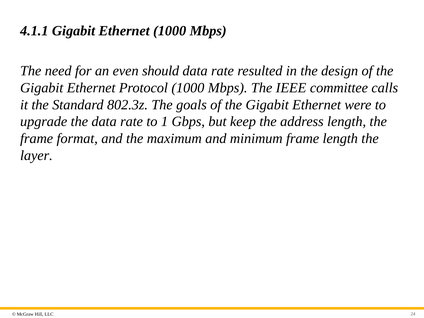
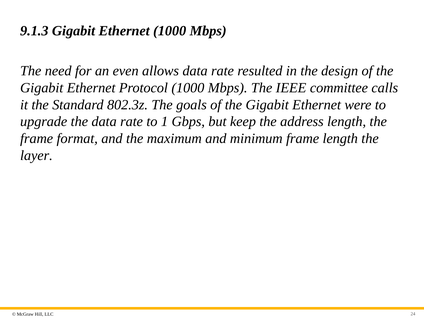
4.1.1: 4.1.1 -> 9.1.3 (34, 31)
should: should -> allows (161, 71)
